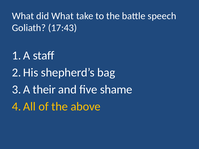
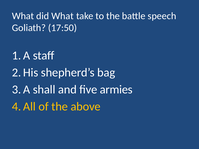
17:43: 17:43 -> 17:50 (62, 28)
their: their -> shall (44, 90)
shame: shame -> armies (116, 90)
